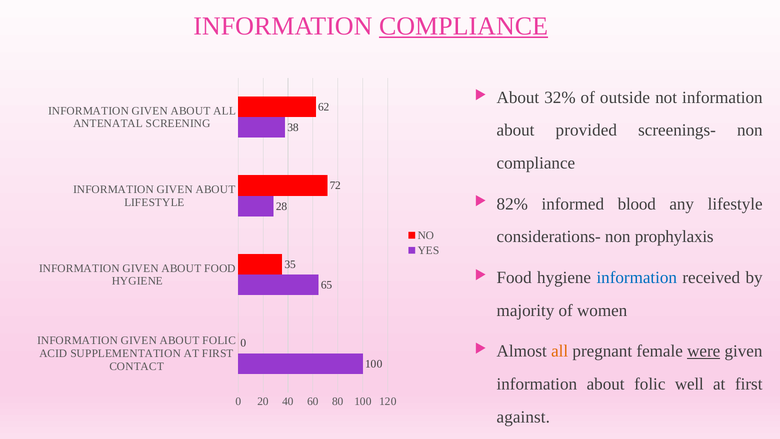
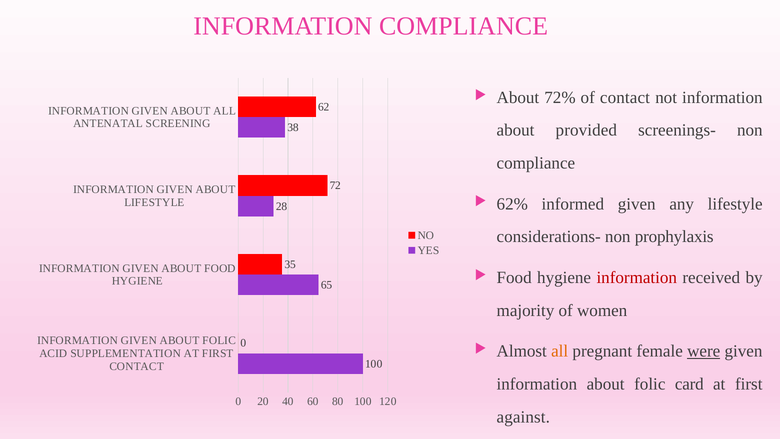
COMPLIANCE underline: present -> none (464, 26)
32%: 32% -> 72% (560, 98)
of outside: outside -> contact (625, 98)
82%: 82% -> 62% (512, 204)
informed blood: blood -> given (637, 204)
information colour: blue -> red (637, 278)
well: well -> card (689, 384)
